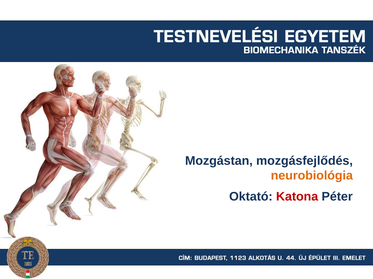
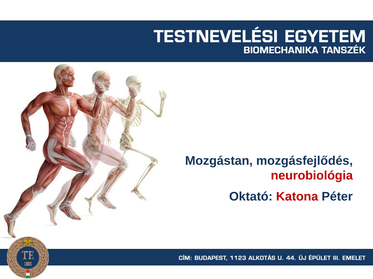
neurobiológia colour: orange -> red (312, 176)
